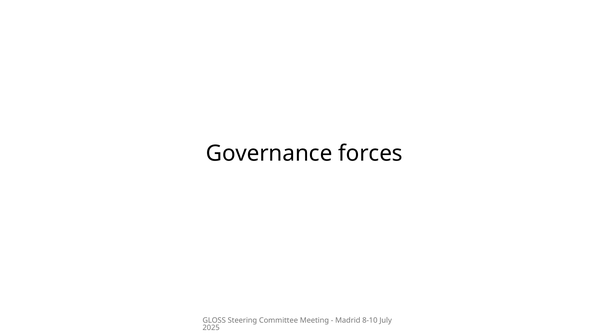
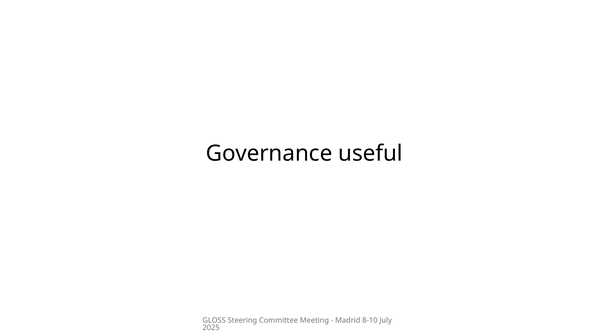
forces: forces -> useful (370, 154)
